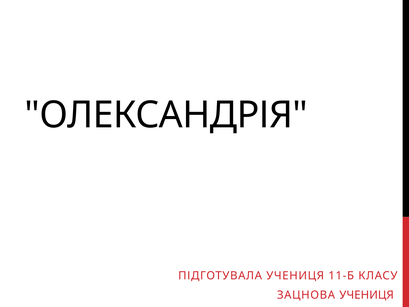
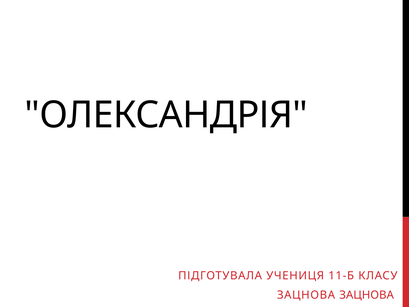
ЗАЦНОВА УЧЕНИЦЯ: УЧЕНИЦЯ -> ЗАЦНОВА (367, 295)
